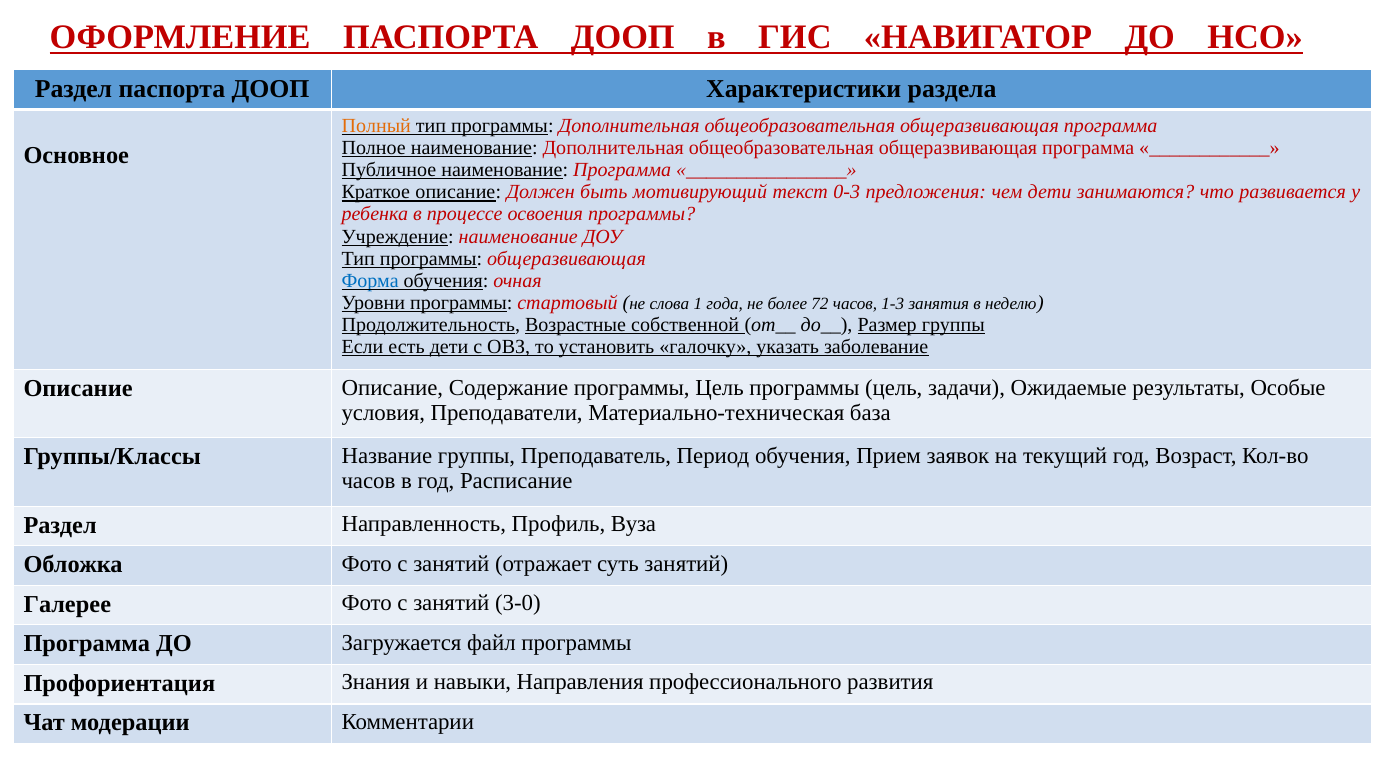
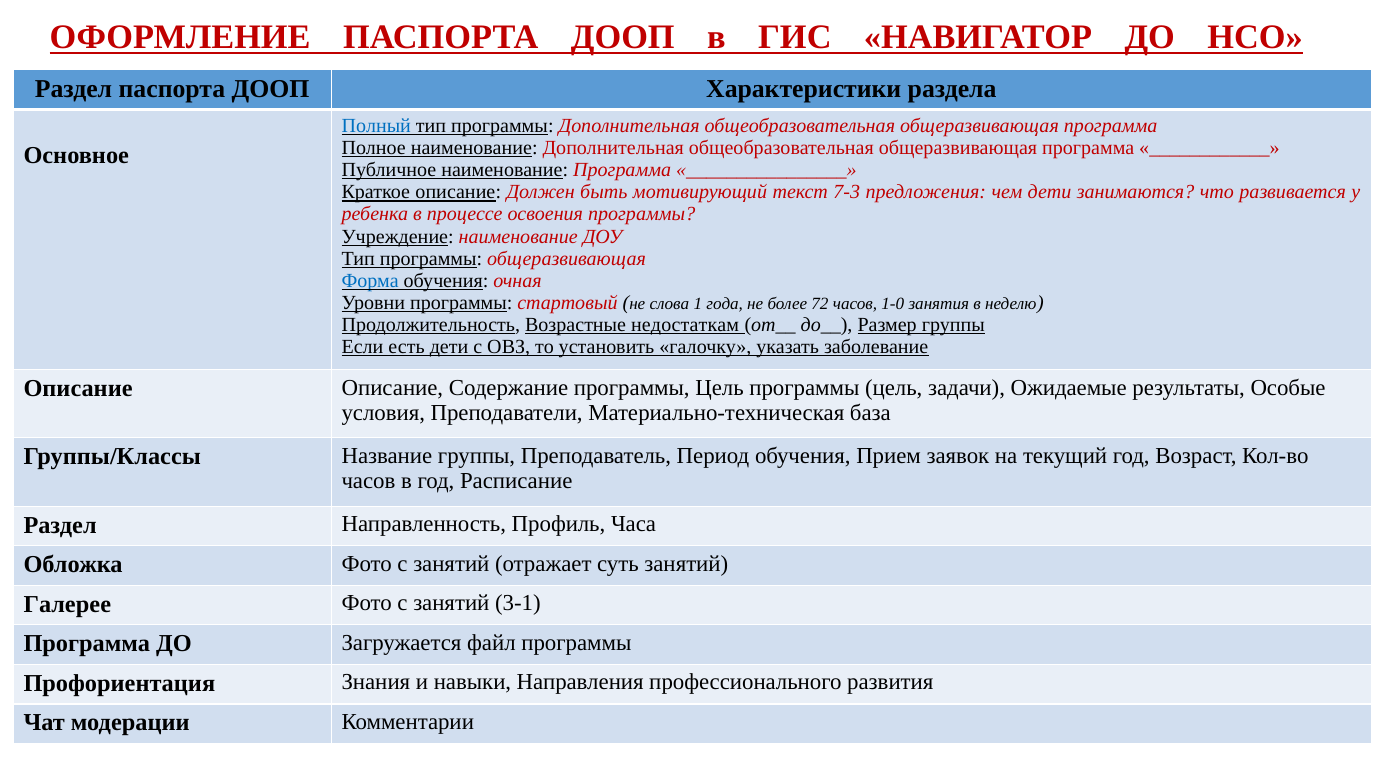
Полный colour: orange -> blue (376, 126)
0-3: 0-3 -> 7-3 (847, 192)
1-3: 1-3 -> 1-0 (893, 304)
собственной: собственной -> недостаткам (685, 325)
Вуза: Вуза -> Часа (633, 524)
3-0: 3-0 -> 3-1 (518, 604)
